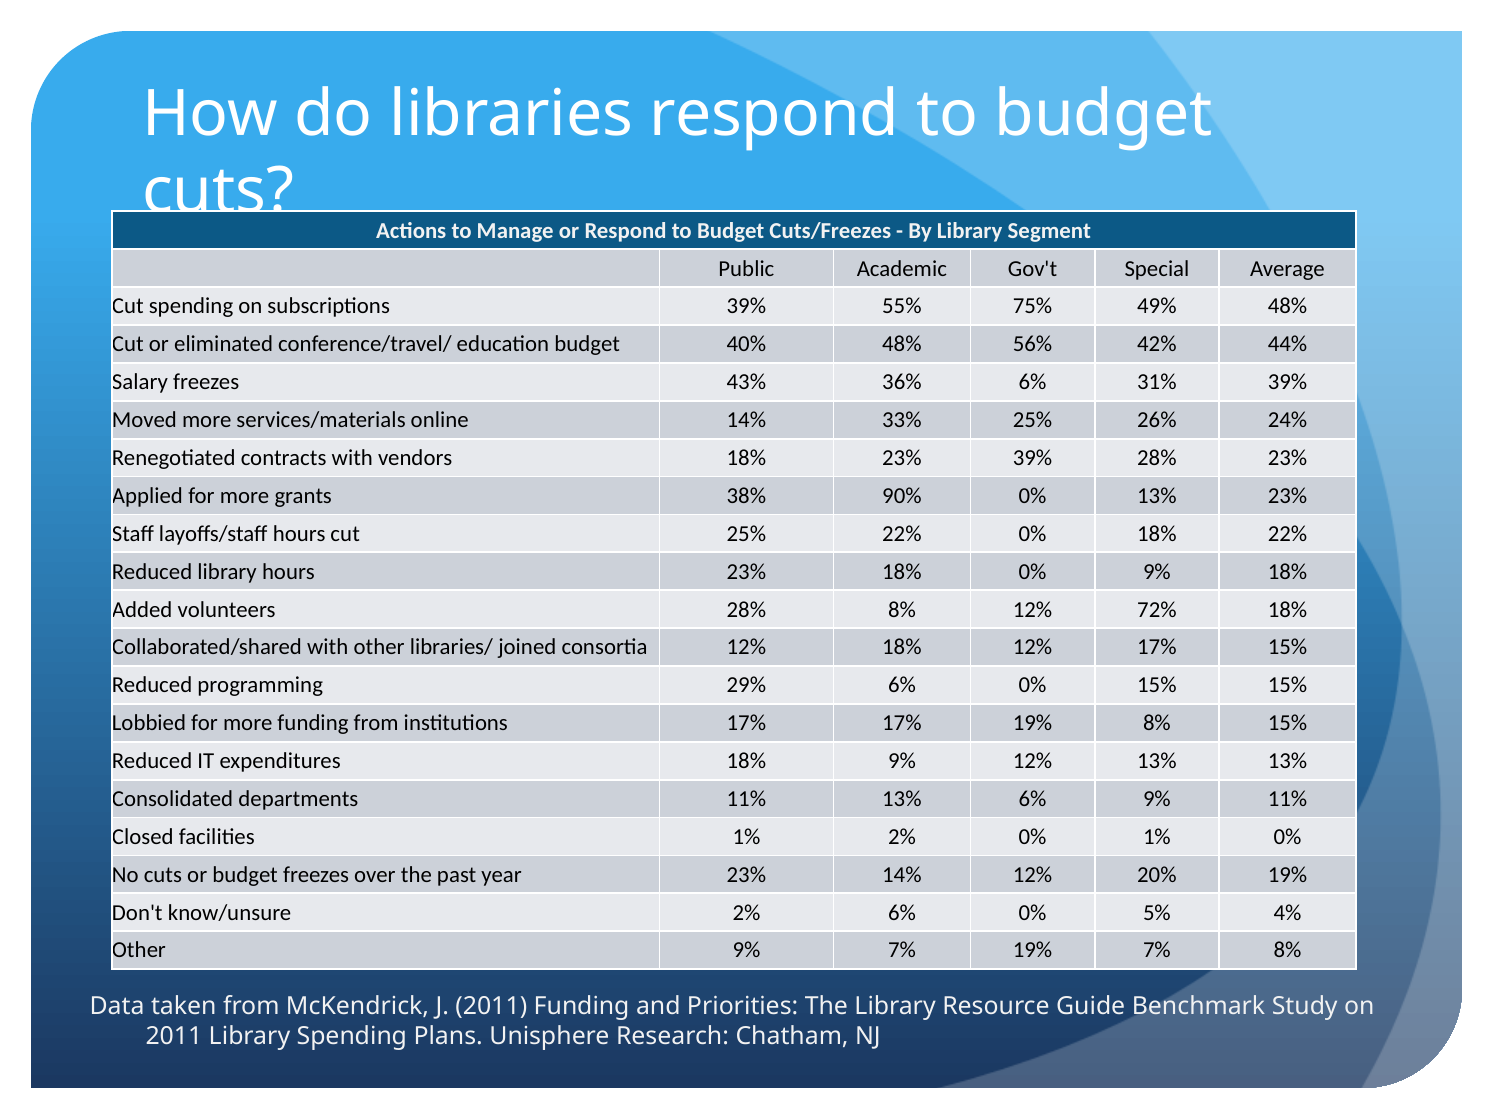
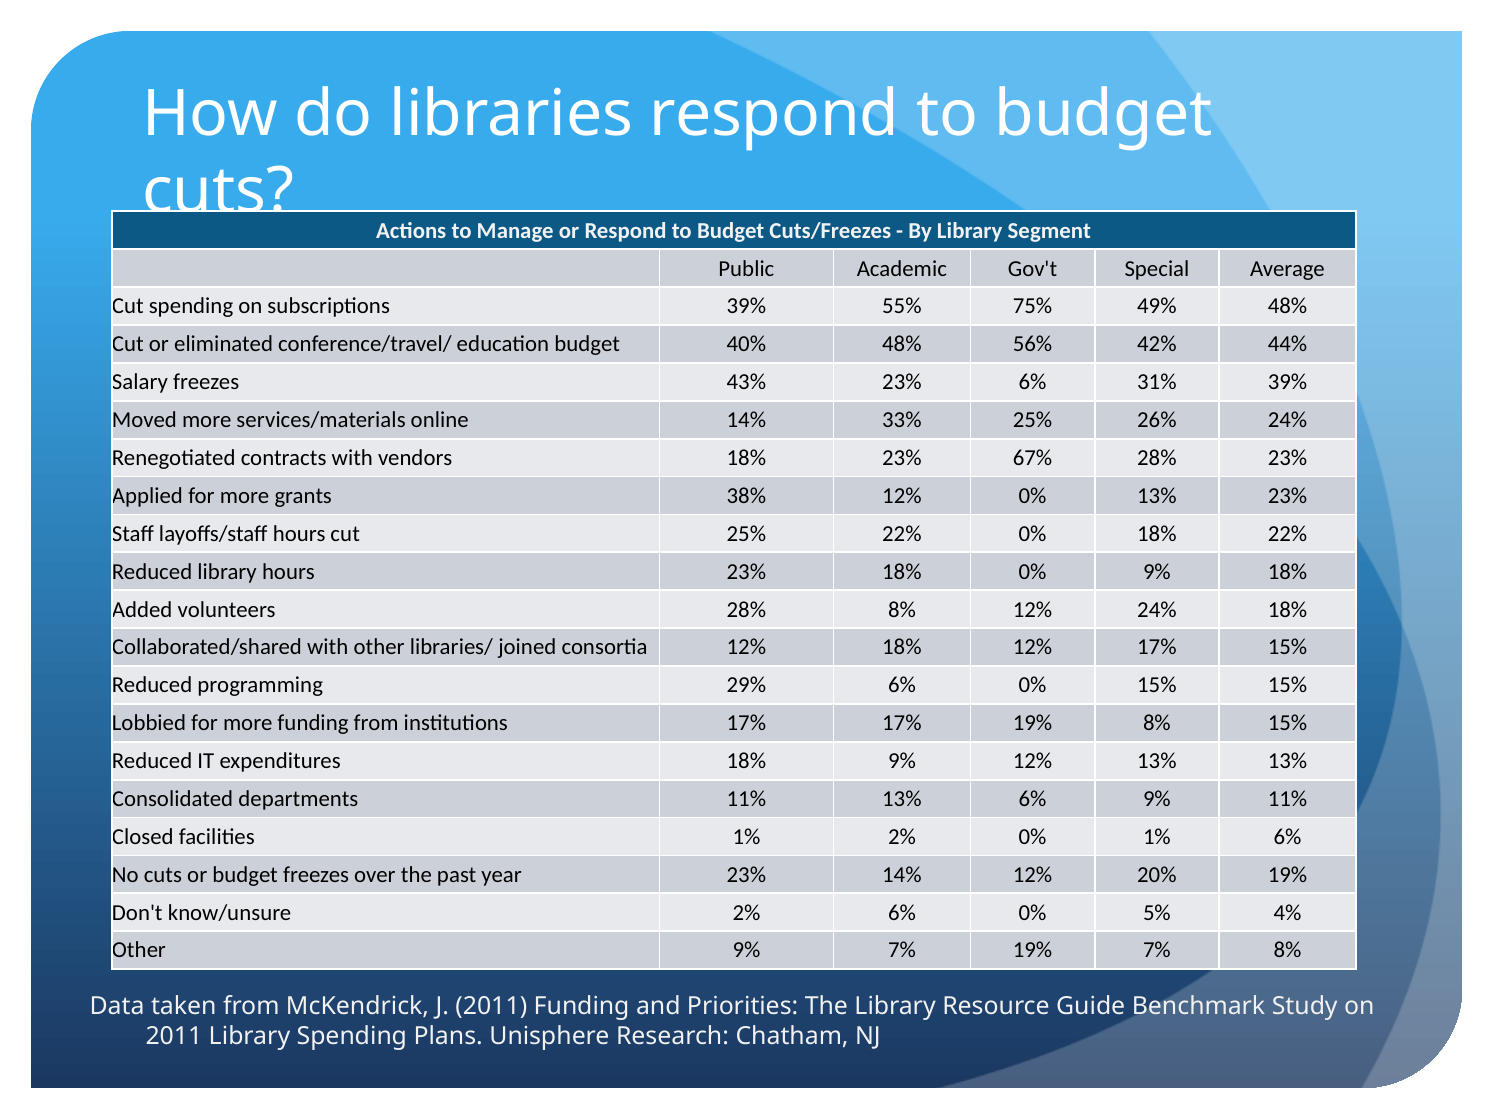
43% 36%: 36% -> 23% (902, 382)
23% 39%: 39% -> 67% (1033, 458)
38% 90%: 90% -> 12% (902, 496)
12% 72%: 72% -> 24% (1157, 610)
1% 0%: 0% -> 6% (1288, 837)
